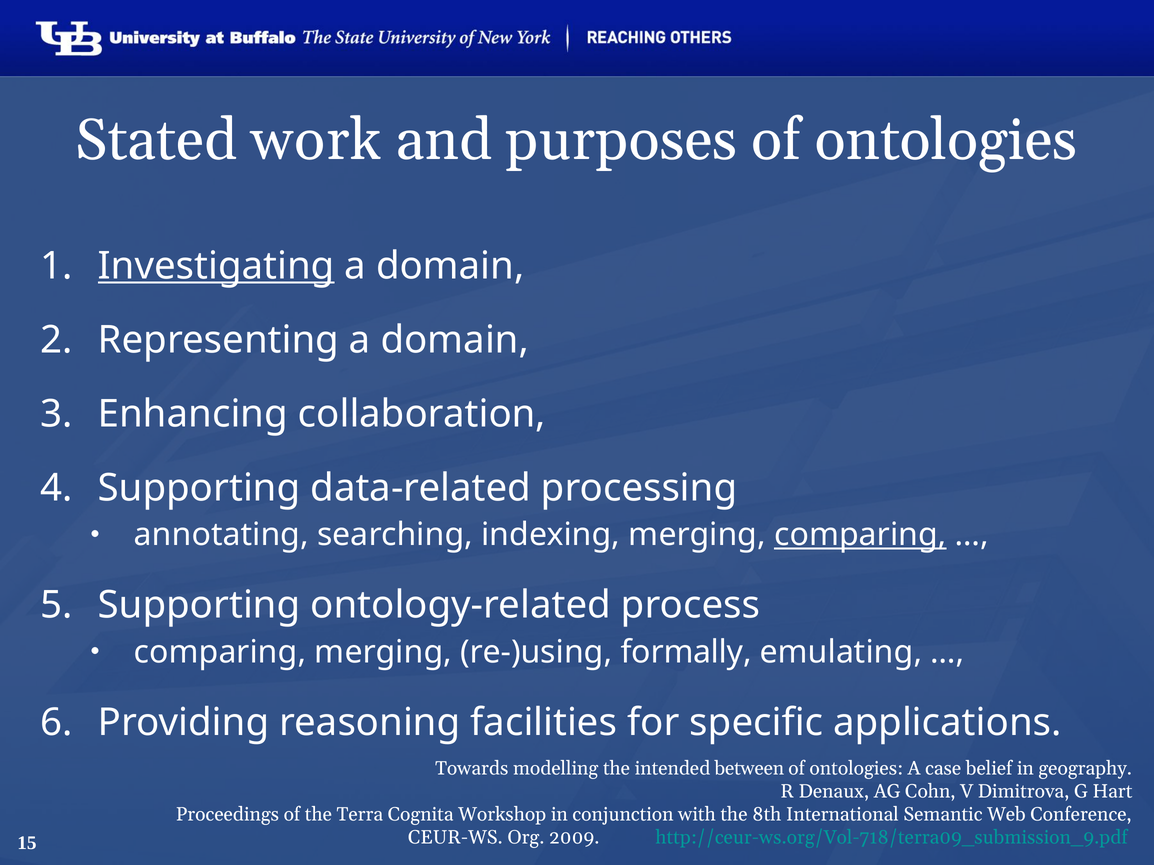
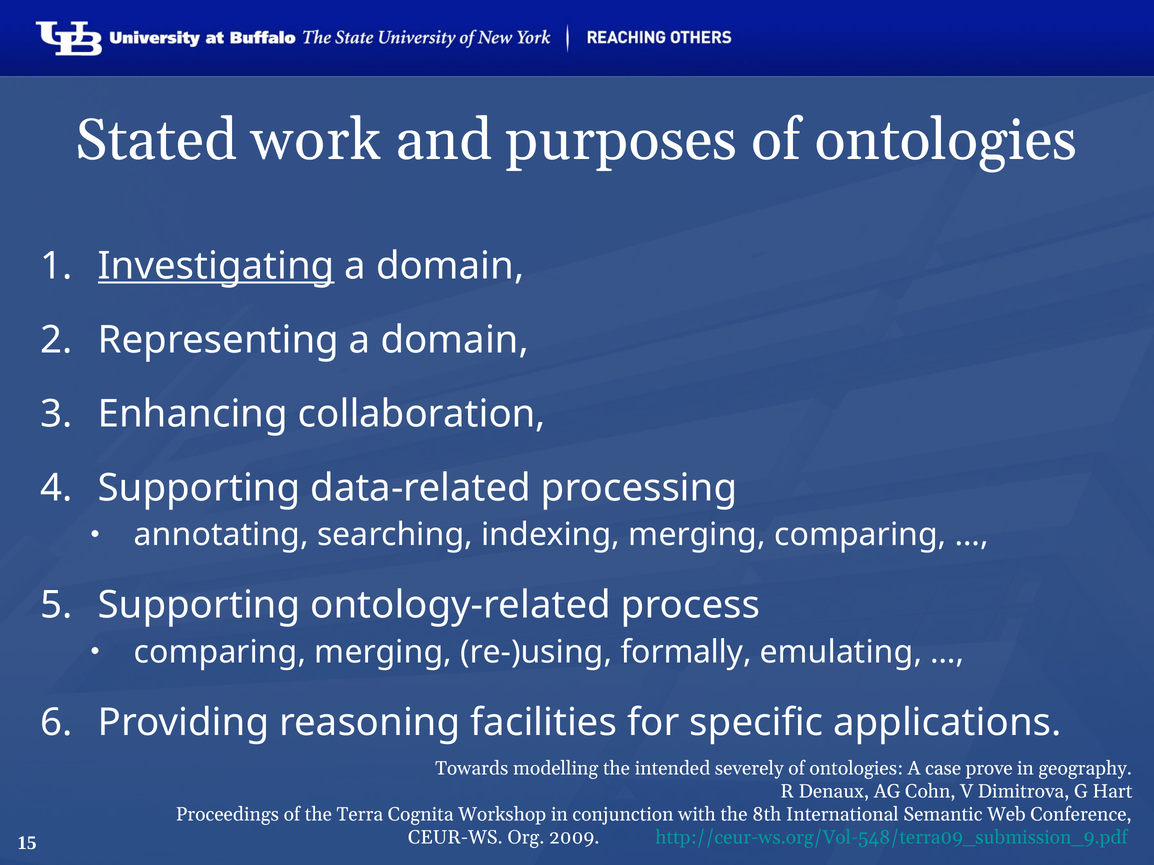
comparing underline: present -> none (860, 535)
between: between -> severely (749, 769)
belief: belief -> prove (989, 769)
http://ceur-ws.org/Vol-718/terra09_submission_9.pdf: http://ceur-ws.org/Vol-718/terra09_submission_9.pdf -> http://ceur-ws.org/Vol-548/terra09_submission_9.pdf (892, 838)
